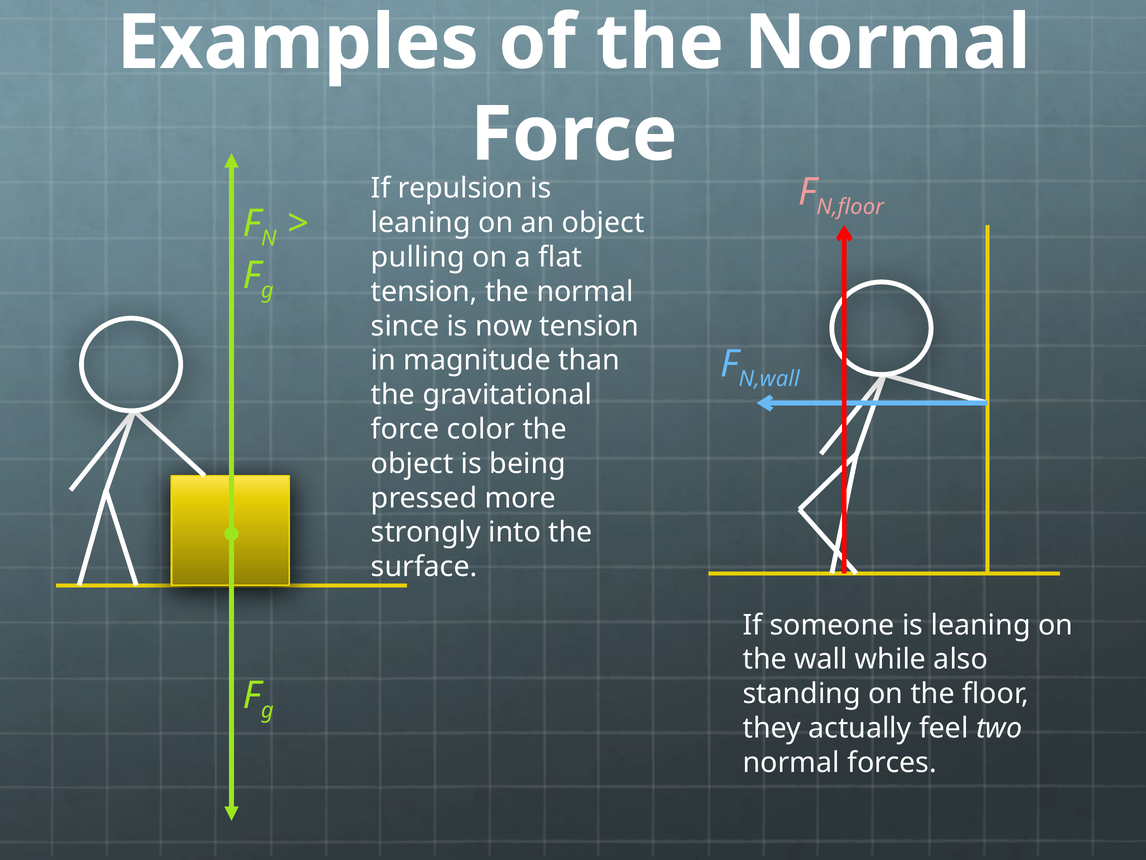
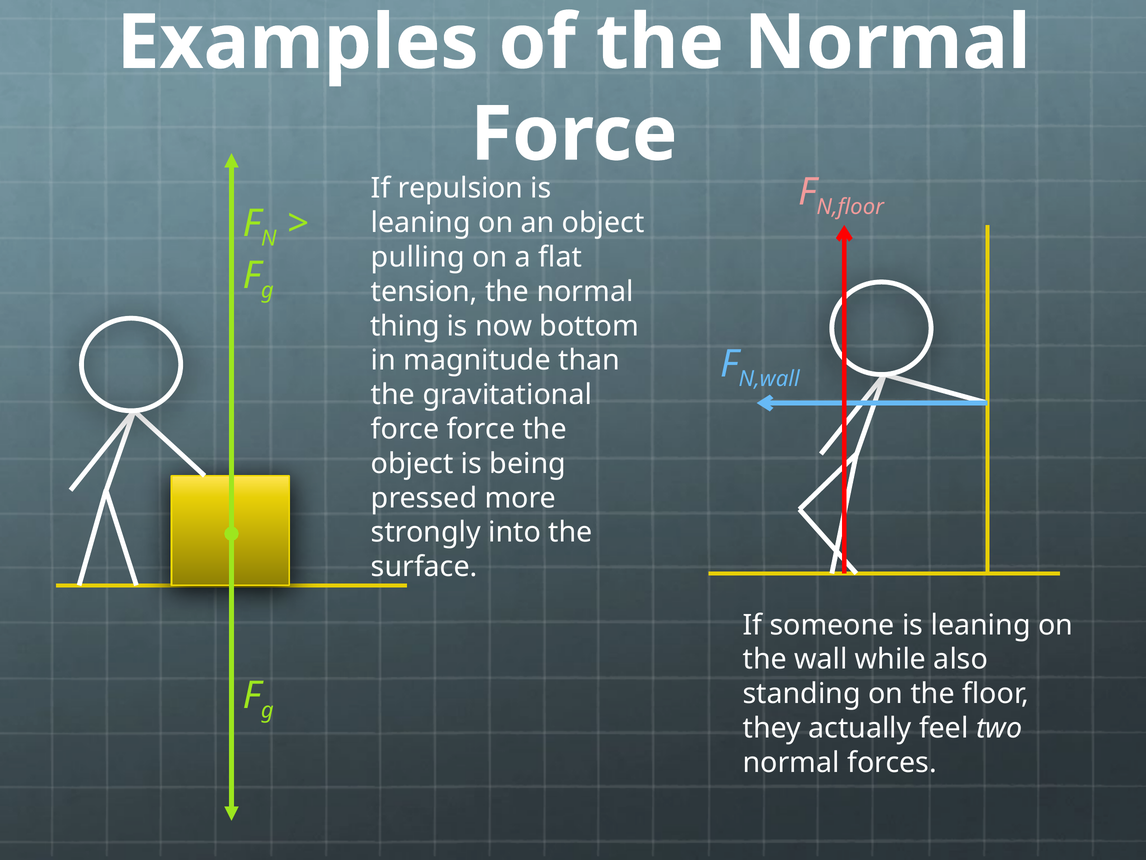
since: since -> thing (405, 326)
now tension: tension -> bottom (589, 326)
force color: color -> force (481, 429)
